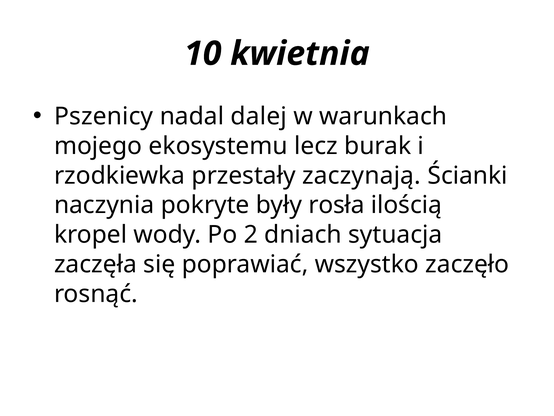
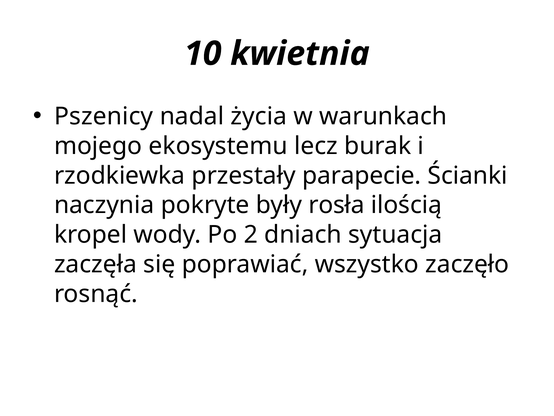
dalej: dalej -> życia (259, 116)
zaczynają: zaczynają -> parapecie (362, 175)
